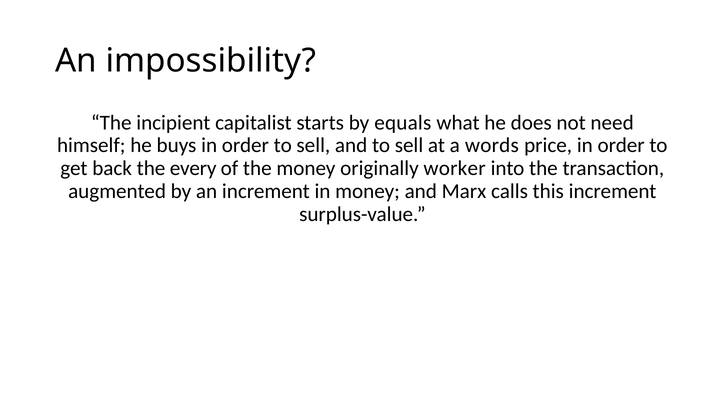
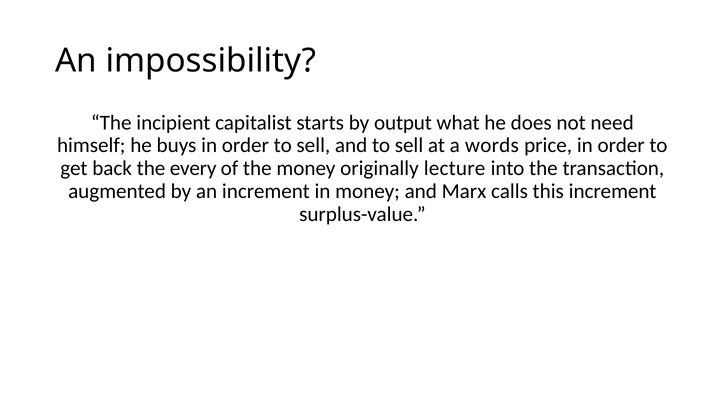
equals: equals -> output (403, 123)
worker: worker -> lecture (455, 168)
